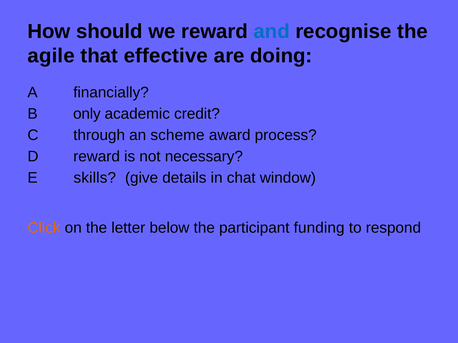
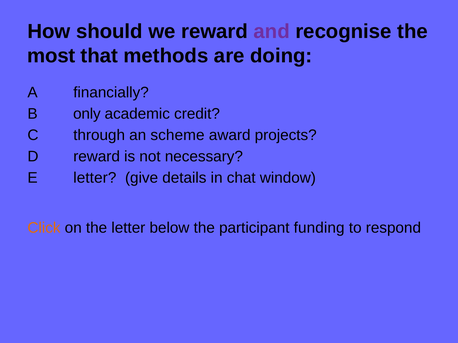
and colour: blue -> purple (272, 32)
agile: agile -> most (51, 56)
effective: effective -> methods (166, 56)
process: process -> projects (286, 135)
E skills: skills -> letter (95, 178)
